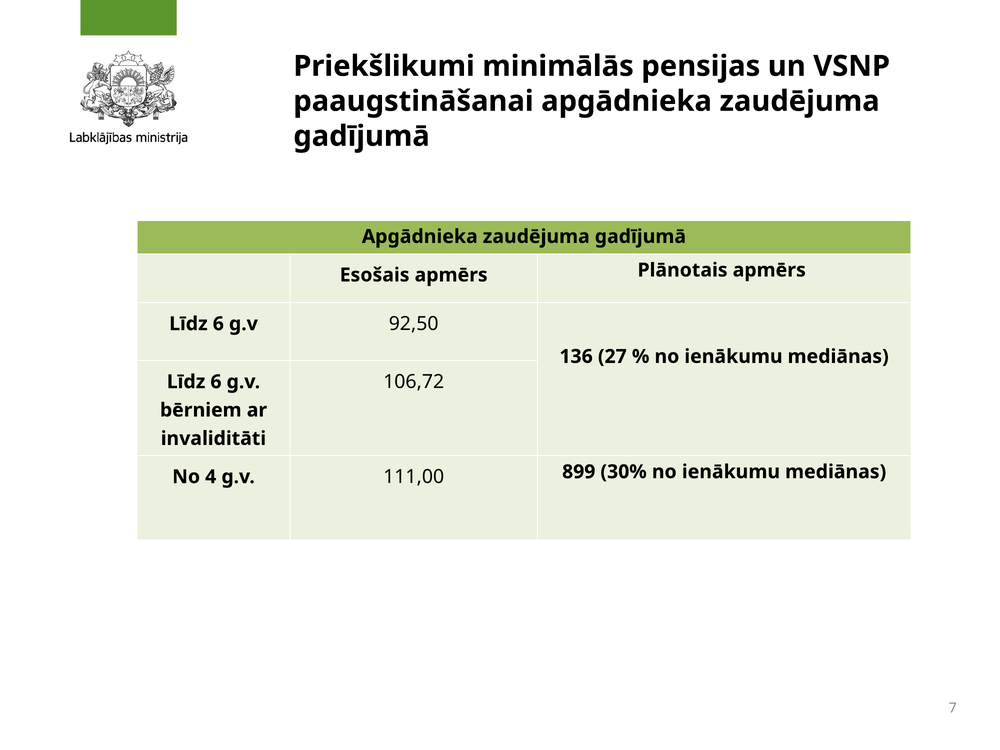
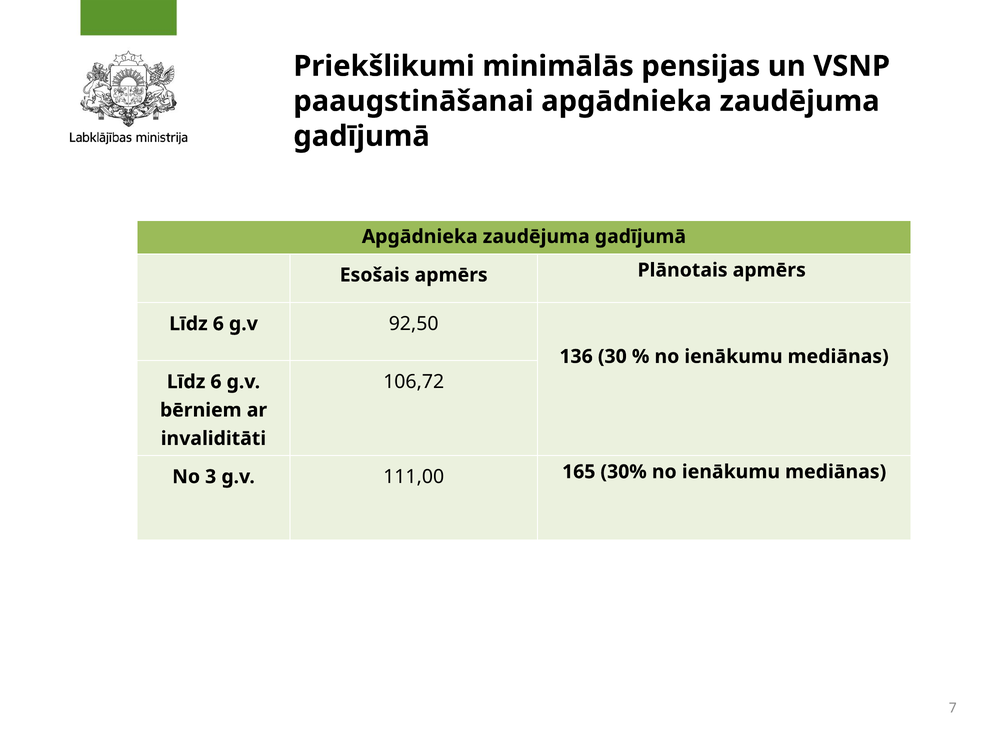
27: 27 -> 30 (612, 356)
4: 4 -> 3 (211, 477)
899: 899 -> 165 (579, 472)
